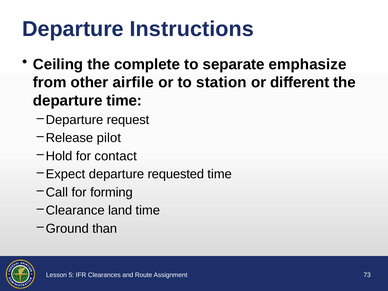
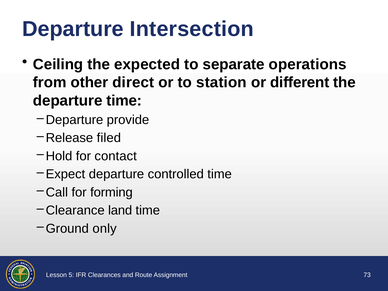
Instructions: Instructions -> Intersection (192, 29)
complete: complete -> expected (147, 64)
emphasize: emphasize -> operations (308, 64)
airfile: airfile -> direct (133, 83)
request: request -> provide (128, 120)
pilot: pilot -> filed (109, 138)
requested: requested -> controlled (176, 174)
than: than -> only (105, 228)
